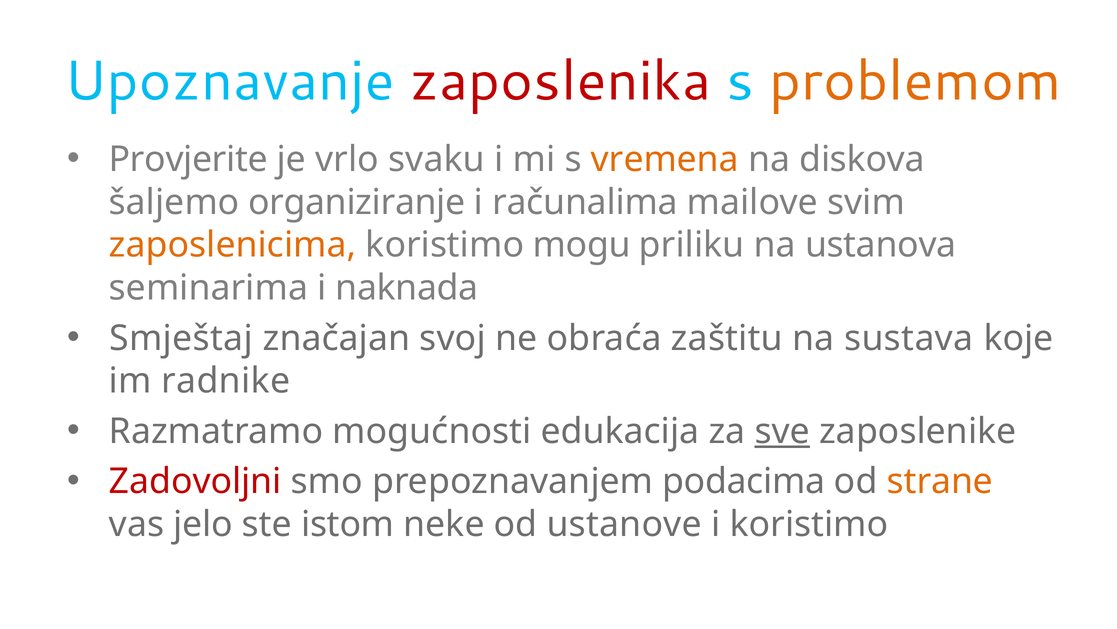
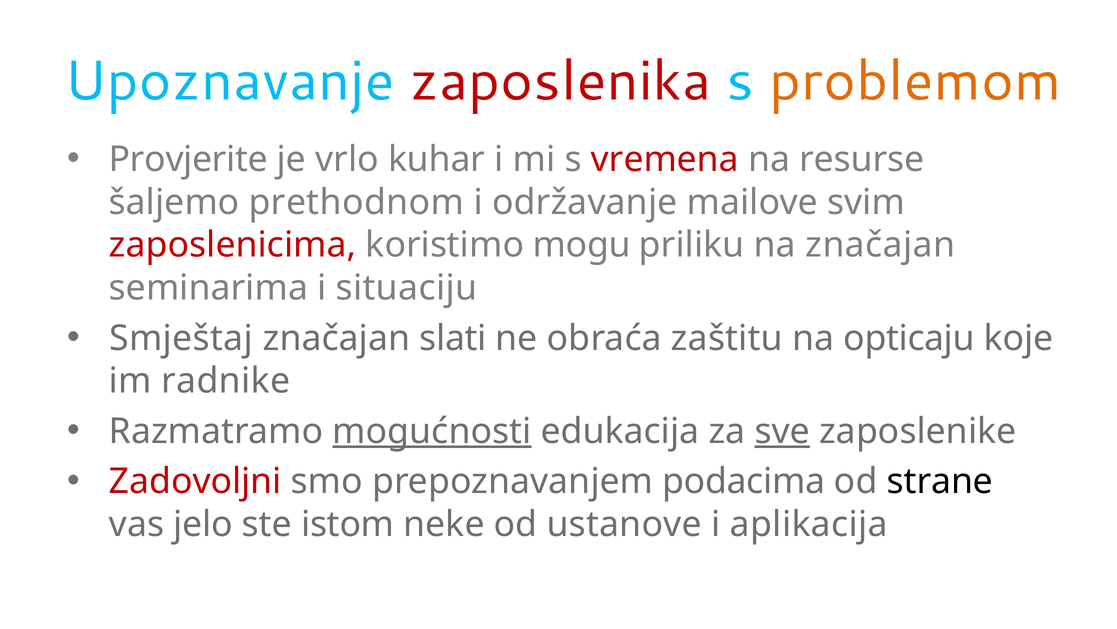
svaku: svaku -> kuhar (437, 159)
vremena colour: orange -> red (665, 159)
diskova: diskova -> resurse (862, 159)
organiziranje: organiziranje -> prethodnom (356, 202)
računalima: računalima -> održavanje (585, 202)
zaposlenicima colour: orange -> red (233, 245)
na ustanova: ustanova -> značajan (880, 245)
naknada: naknada -> situaciju (406, 288)
svoj: svoj -> slati (453, 338)
sustava: sustava -> opticaju (909, 338)
mogućnosti underline: none -> present (432, 431)
strane colour: orange -> black (940, 481)
i koristimo: koristimo -> aplikacija (809, 524)
